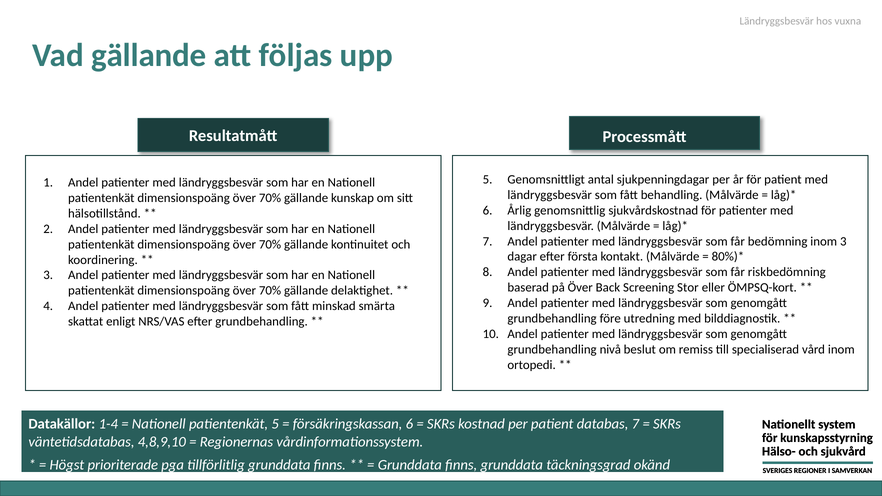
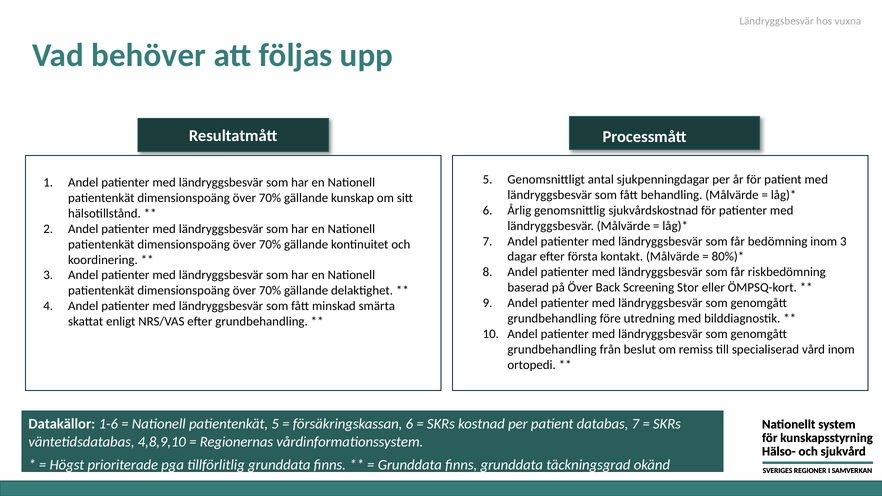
Vad gällande: gällande -> behöver (149, 55)
nivå: nivå -> från (610, 349)
1-4: 1-4 -> 1-6 (108, 424)
